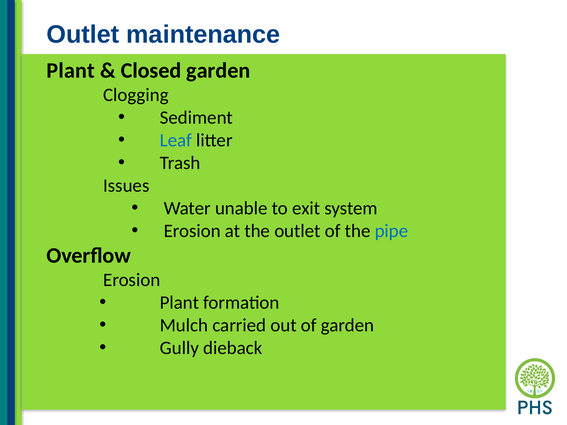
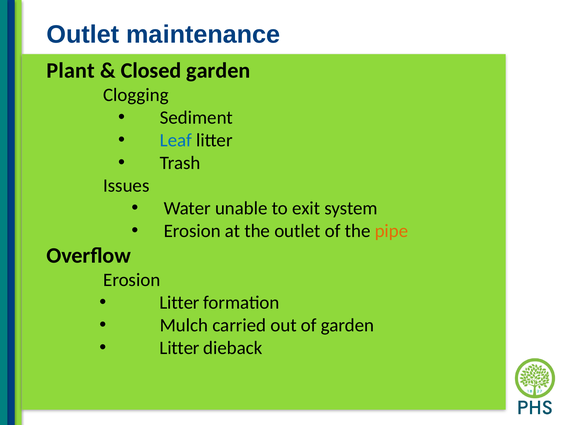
pipe colour: blue -> orange (392, 231)
Plant: Plant -> Litter (180, 303)
Gully: Gully -> Litter (180, 348)
